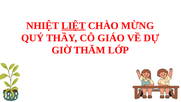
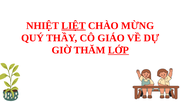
LỚP underline: none -> present (118, 50)
